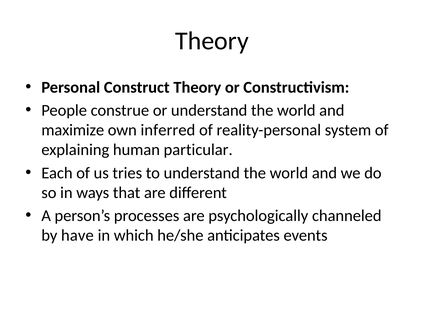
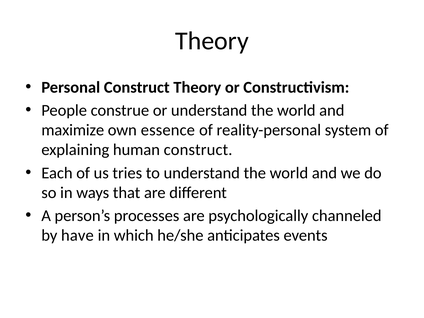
inferred: inferred -> essence (168, 130)
human particular: particular -> construct (198, 150)
